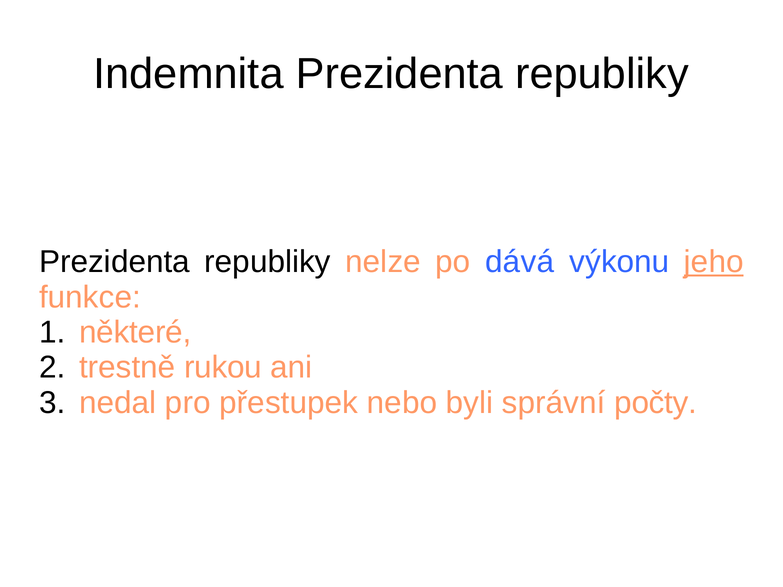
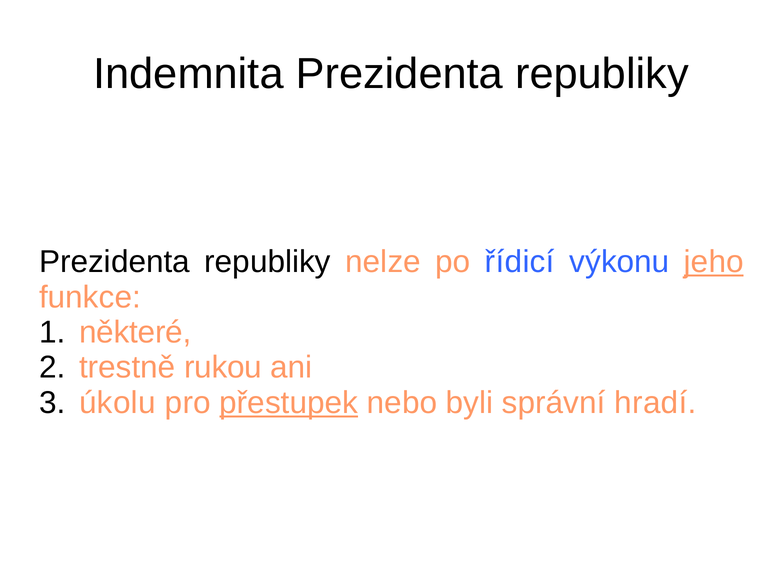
dává: dává -> řídicí (520, 262)
nedal: nedal -> úkolu (117, 403)
přestupek underline: none -> present (289, 403)
počty: počty -> hradí (655, 403)
